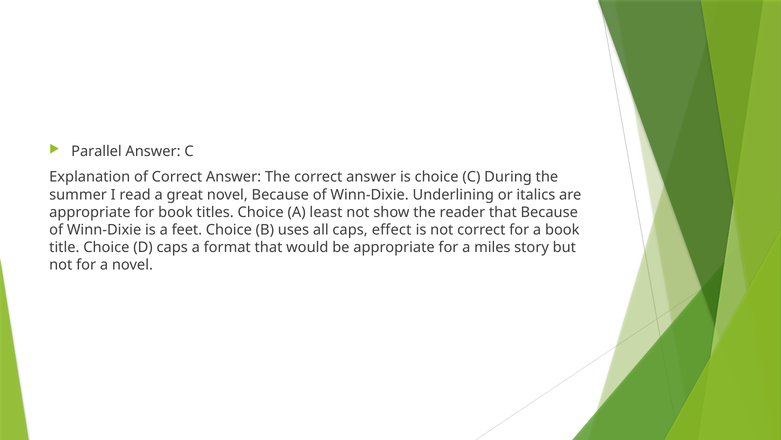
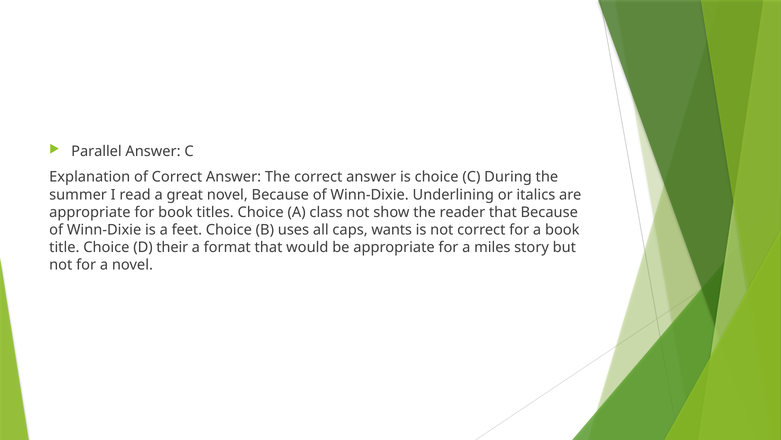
least: least -> class (326, 212)
effect: effect -> wants (392, 230)
D caps: caps -> their (172, 247)
